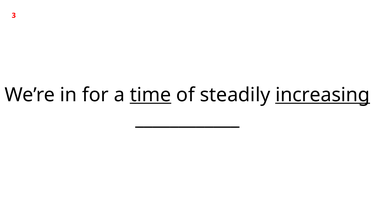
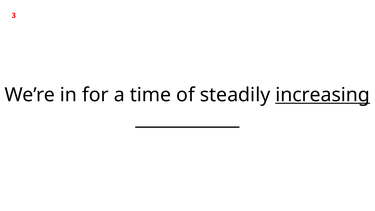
time underline: present -> none (150, 95)
